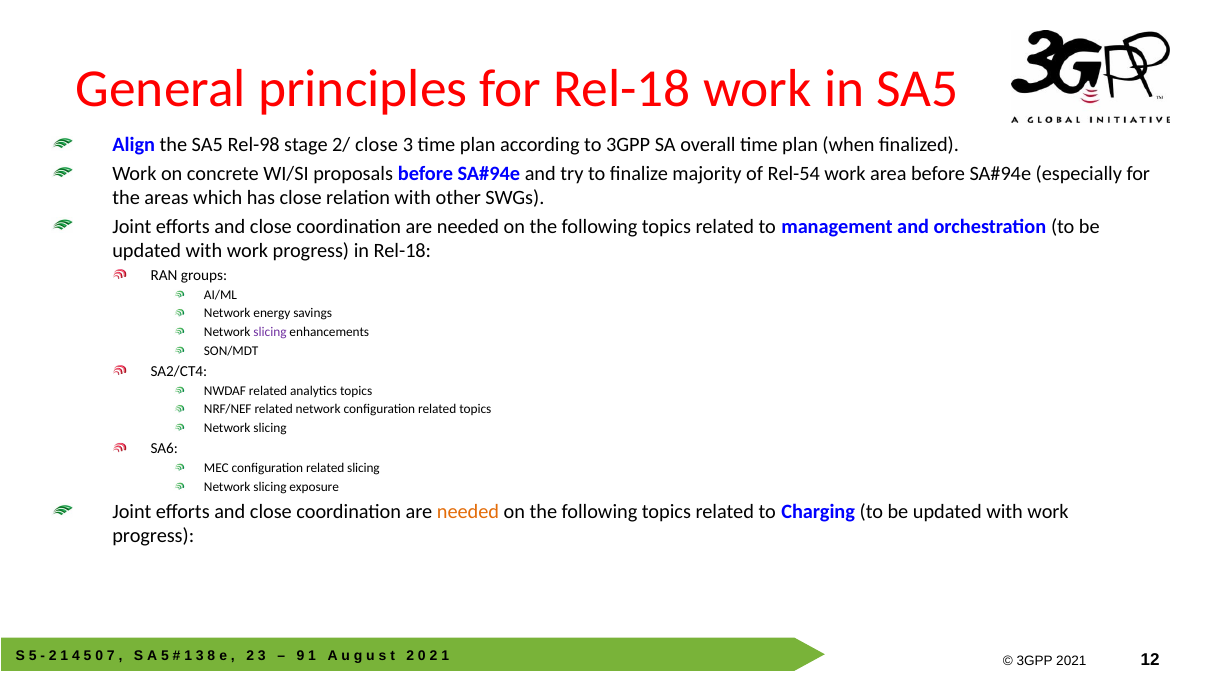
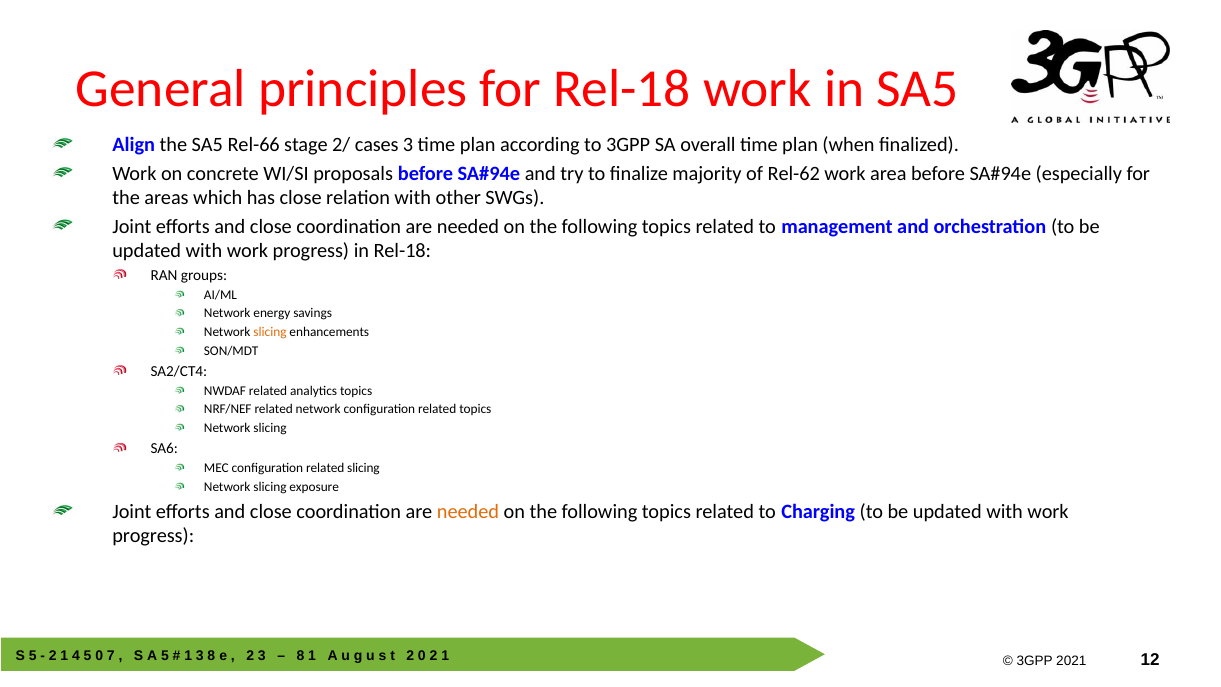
Rel-98: Rel-98 -> Rel-66 (254, 145)
2/ close: close -> cases (377, 145)
Rel-54: Rel-54 -> Rel-62 (794, 174)
slicing colour: purple -> orange (270, 332)
9: 9 -> 8 (300, 656)
